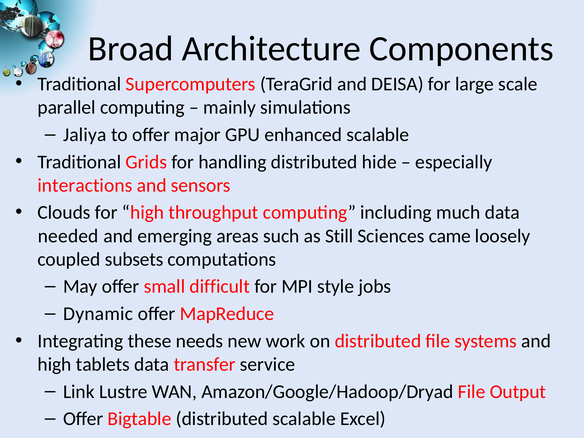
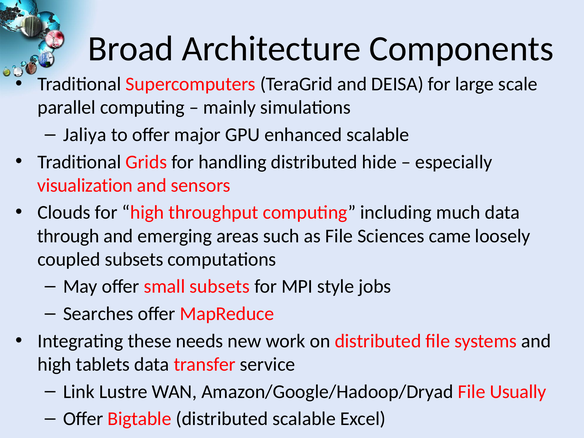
interactions: interactions -> visualization (85, 185)
needed: needed -> through (68, 236)
as Still: Still -> File (339, 236)
small difficult: difficult -> subsets (220, 287)
Dynamic: Dynamic -> Searches (98, 314)
Output: Output -> Usually (518, 392)
